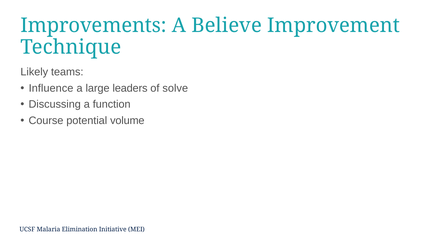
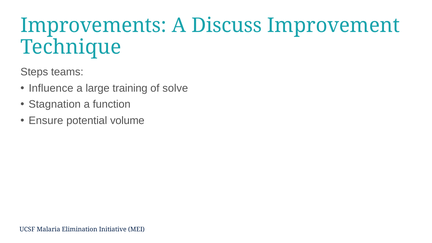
Believe: Believe -> Discuss (227, 25)
Likely: Likely -> Steps (34, 72)
leaders: leaders -> training (130, 88)
Discussing: Discussing -> Stagnation (55, 104)
Course: Course -> Ensure (46, 121)
